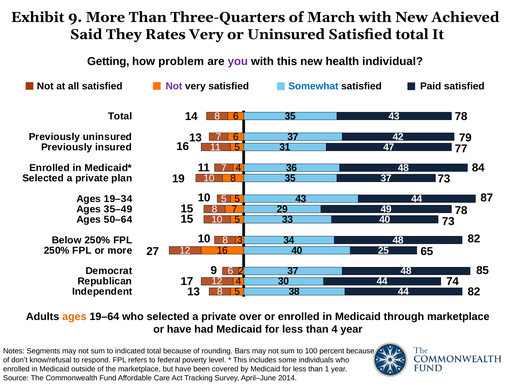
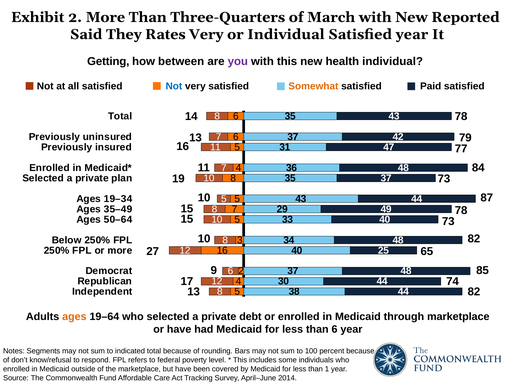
Exhibit 9: 9 -> 2 (75, 17)
Achieved: Achieved -> Reported (466, 17)
or Uninsured: Uninsured -> Individual (286, 34)
Satisfied total: total -> year (412, 34)
problem: problem -> between (181, 62)
Not colour: purple -> blue (174, 86)
Somewhat colour: blue -> orange (313, 86)
over: over -> debt (250, 317)
than 4: 4 -> 6 (334, 330)
